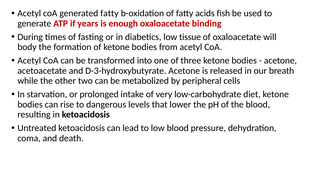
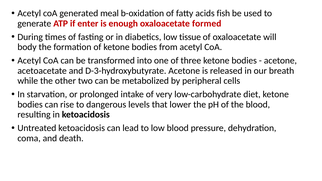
generated fatty: fatty -> meal (110, 13)
years: years -> enter (88, 23)
binding: binding -> formed (207, 23)
